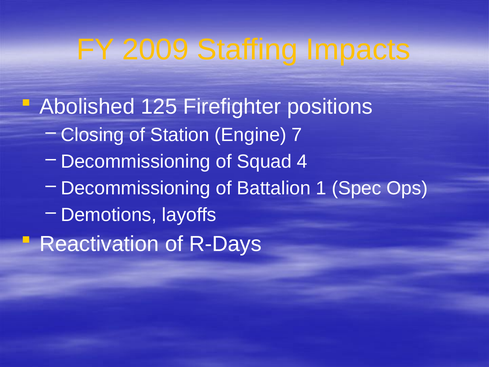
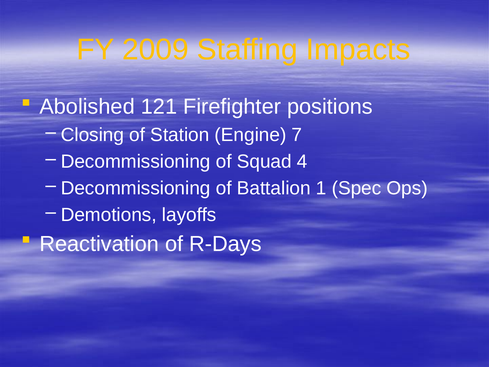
125: 125 -> 121 (159, 107)
